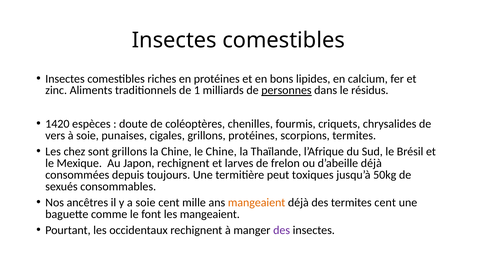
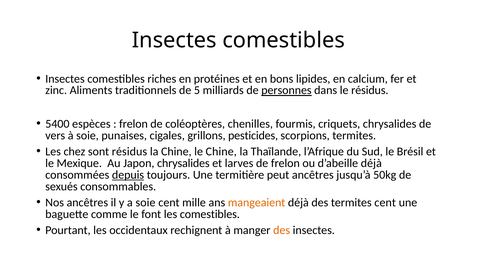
1: 1 -> 5 (197, 90)
1420: 1420 -> 5400 (57, 124)
doute: doute -> frelon (133, 124)
grillons protéines: protéines -> pesticides (253, 135)
sont grillons: grillons -> résidus (129, 151)
Japon rechignent: rechignent -> chrysalides (183, 163)
depuis underline: none -> present (128, 174)
peut toxiques: toxiques -> ancêtres (313, 174)
les mangeaient: mangeaient -> comestibles (210, 214)
des colour: purple -> orange (282, 230)
